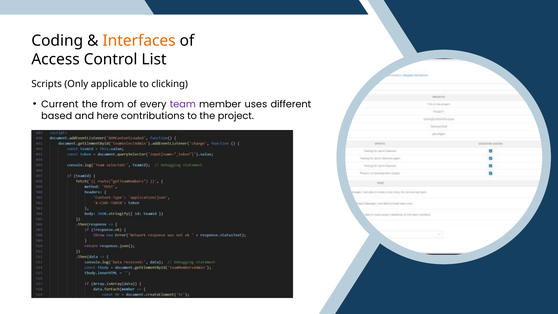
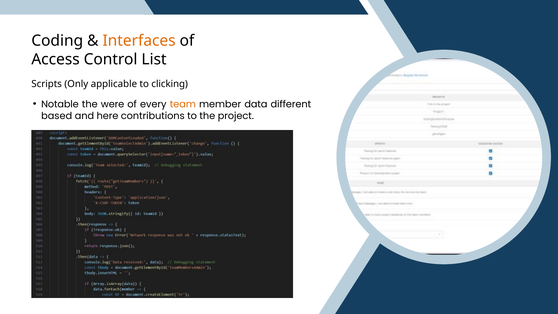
Current: Current -> Notable (60, 104)
from: from -> were (113, 104)
team colour: purple -> orange (183, 104)
uses: uses -> data (256, 104)
